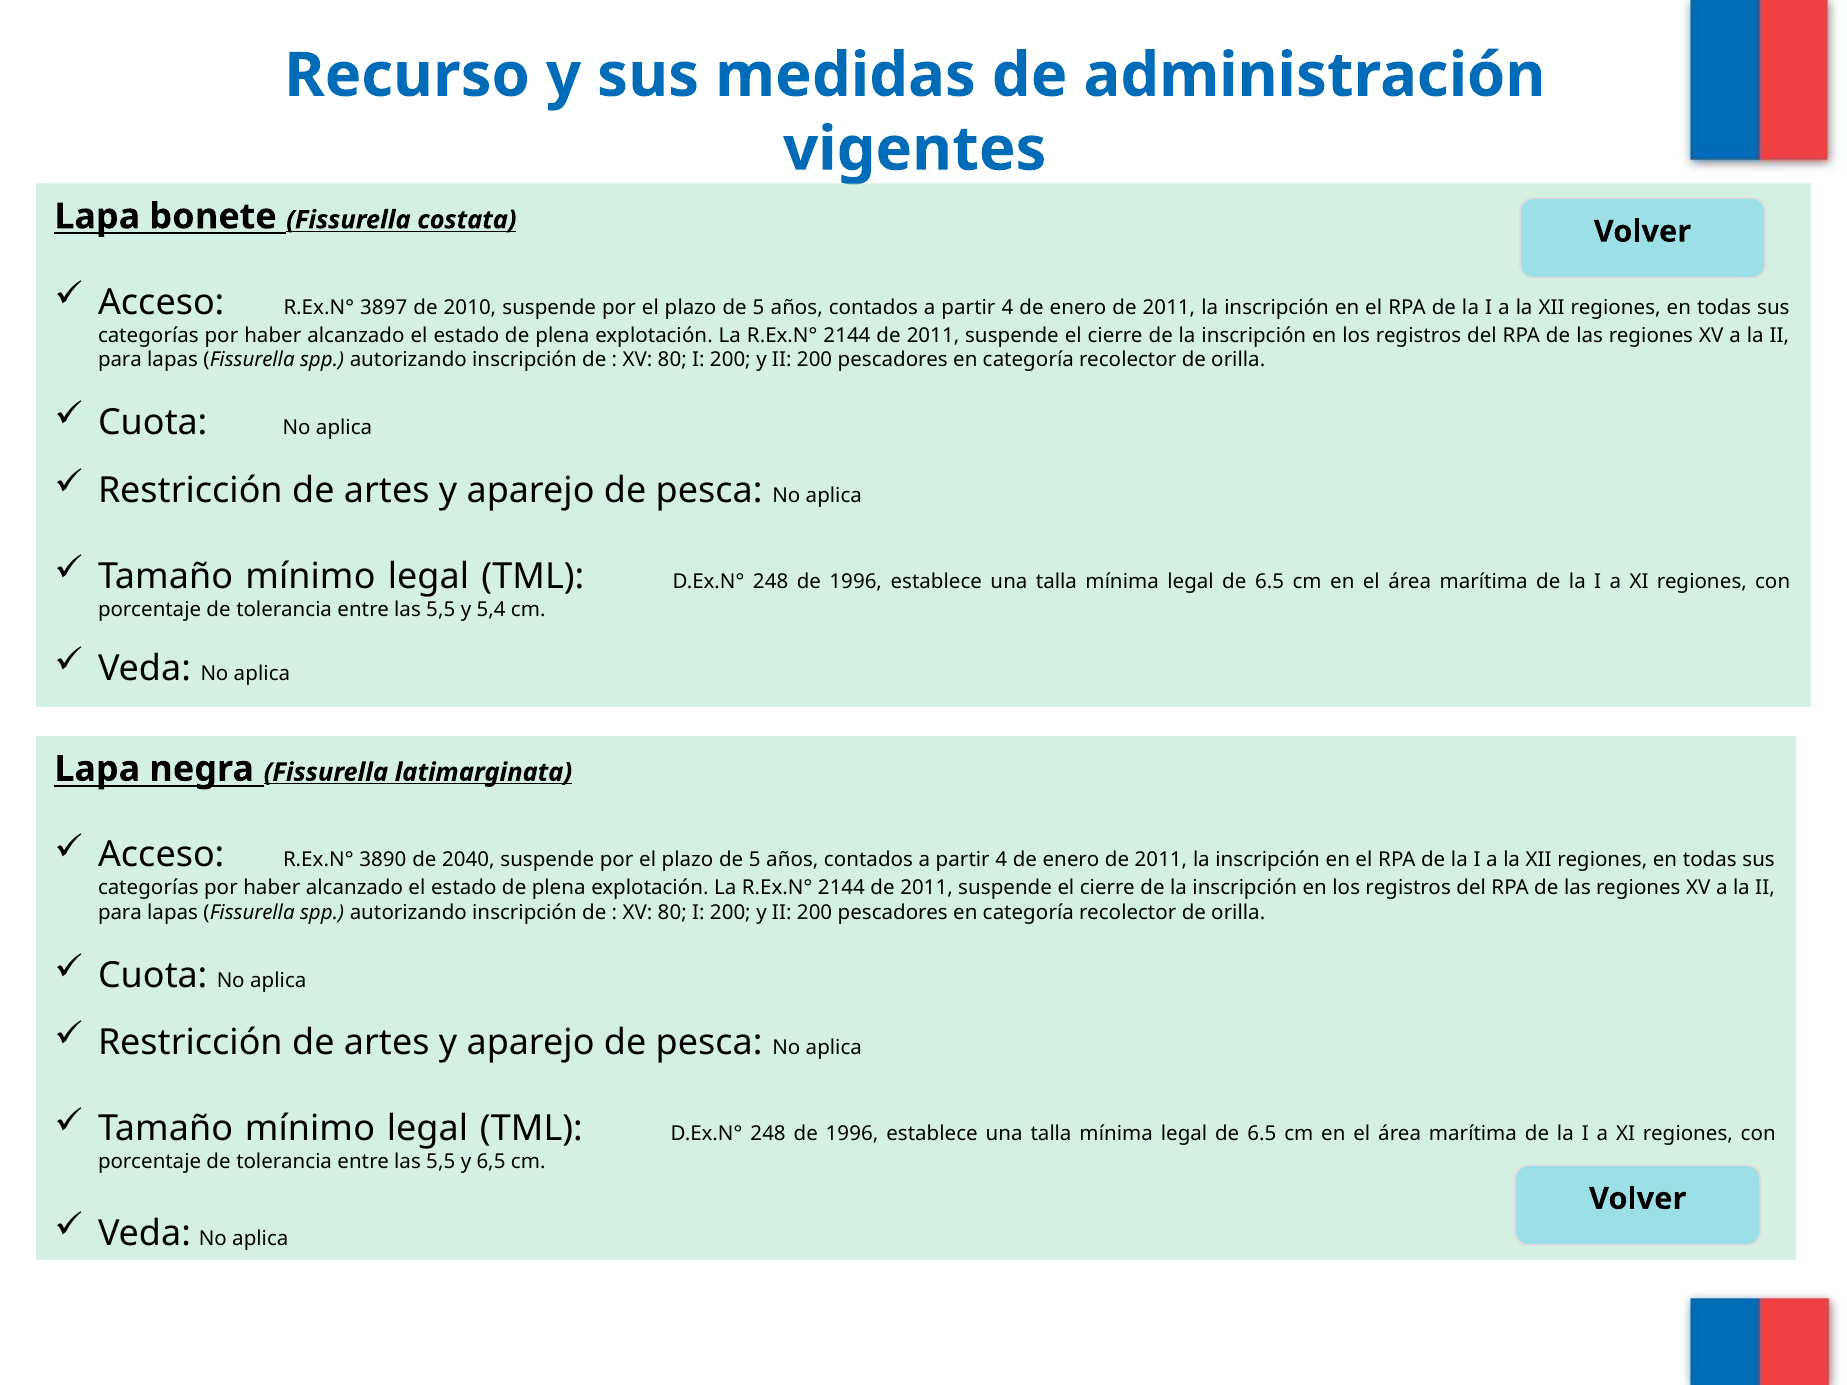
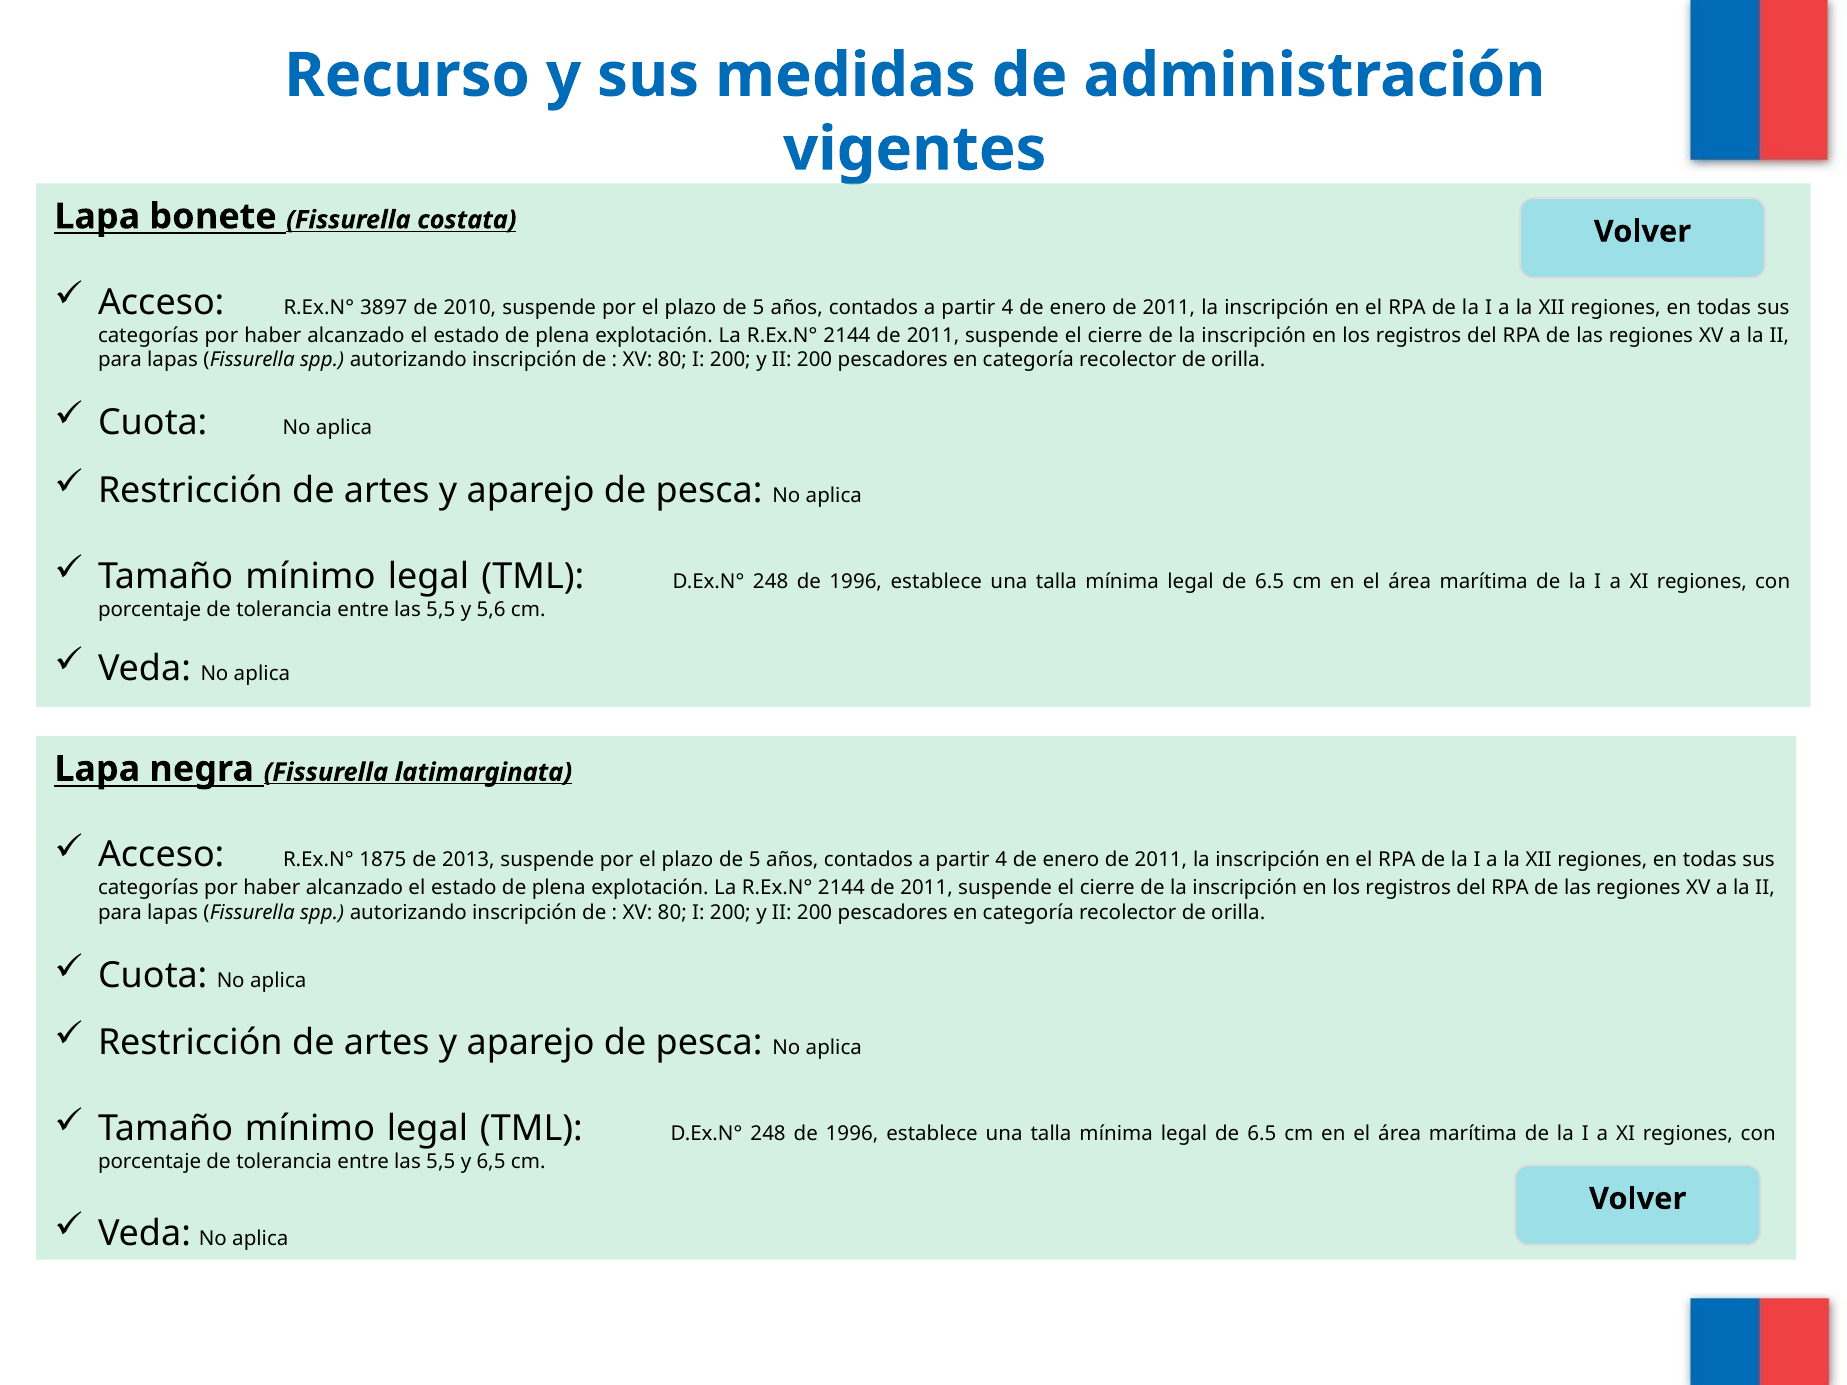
5,4: 5,4 -> 5,6 (491, 610)
3890: 3890 -> 1875 (383, 860)
2040: 2040 -> 2013 (468, 860)
